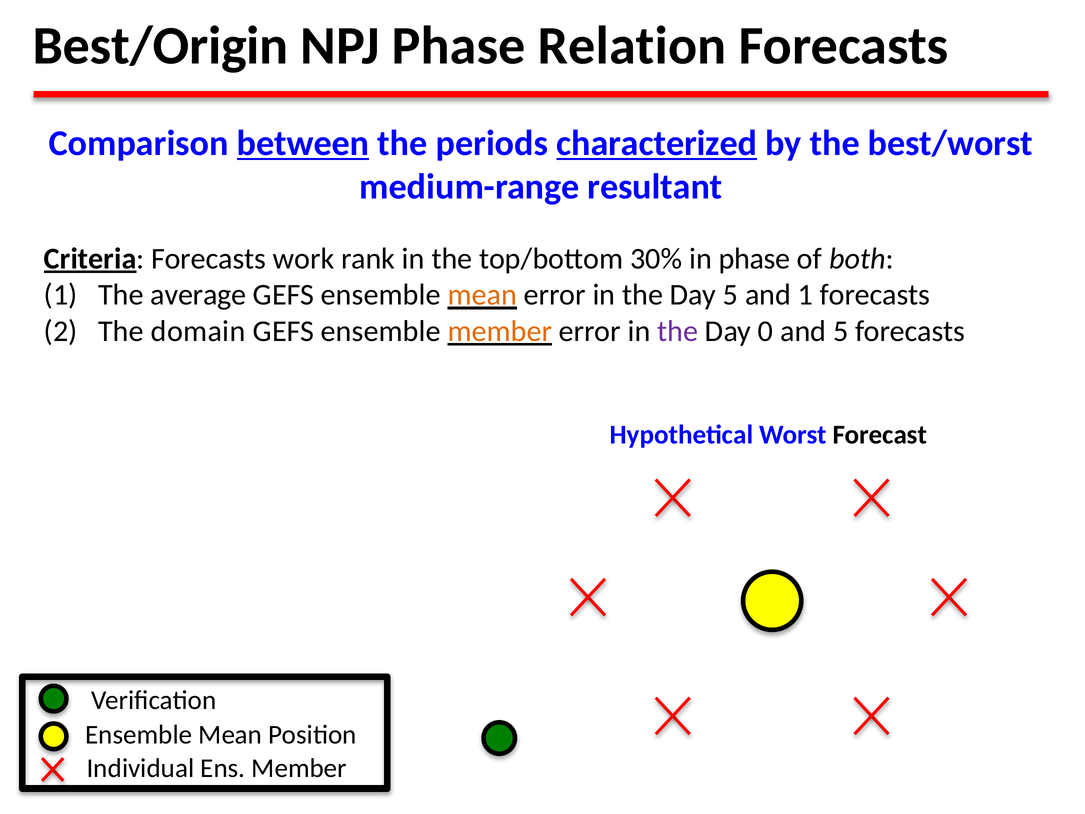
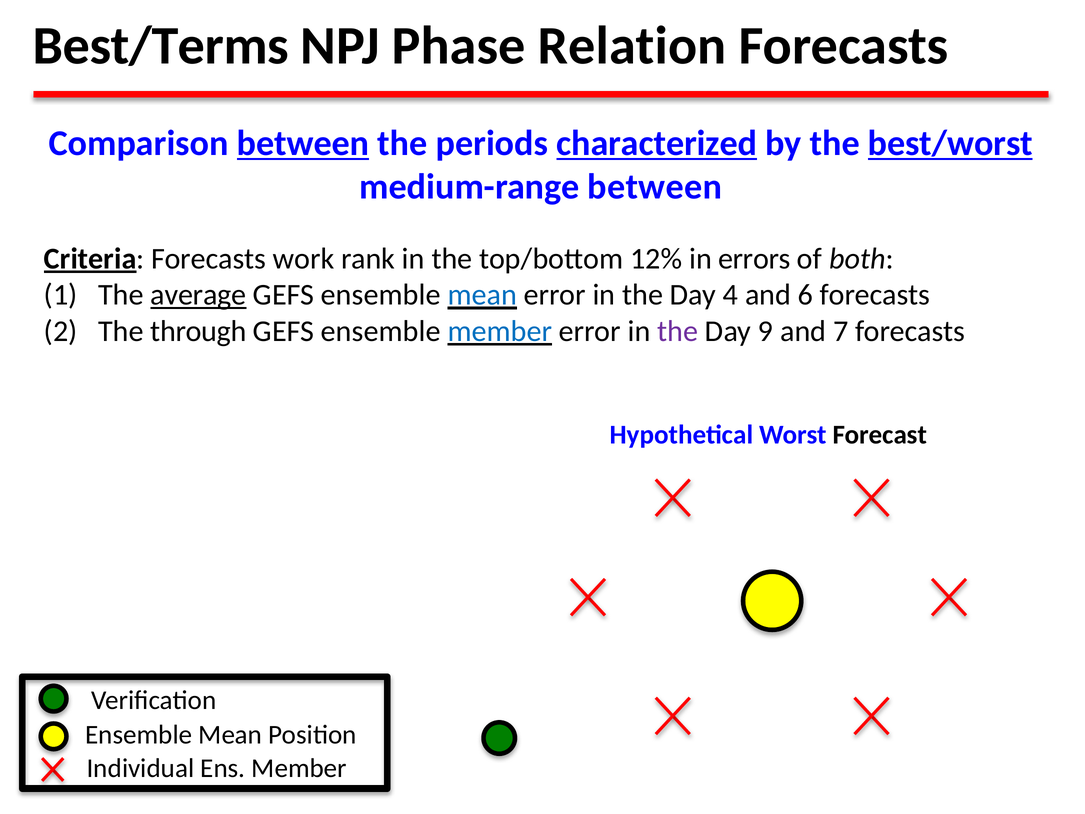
Best/Origin: Best/Origin -> Best/Terms (161, 46)
best/worst underline: none -> present (950, 143)
medium-range resultant: resultant -> between (655, 187)
30%: 30% -> 12% (656, 259)
in phase: phase -> errors (754, 259)
average underline: none -> present (198, 295)
mean colour: orange -> blue (482, 295)
Day 5: 5 -> 4 (730, 295)
and 1: 1 -> 6 (806, 295)
domain: domain -> through (198, 331)
member colour: orange -> blue (500, 331)
0: 0 -> 9 (766, 331)
and 5: 5 -> 7 (841, 331)
